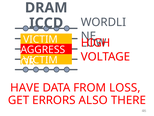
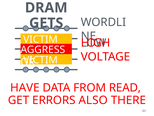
ICCD: ICCD -> GETS (46, 23)
LOSS: LOSS -> READ (125, 87)
